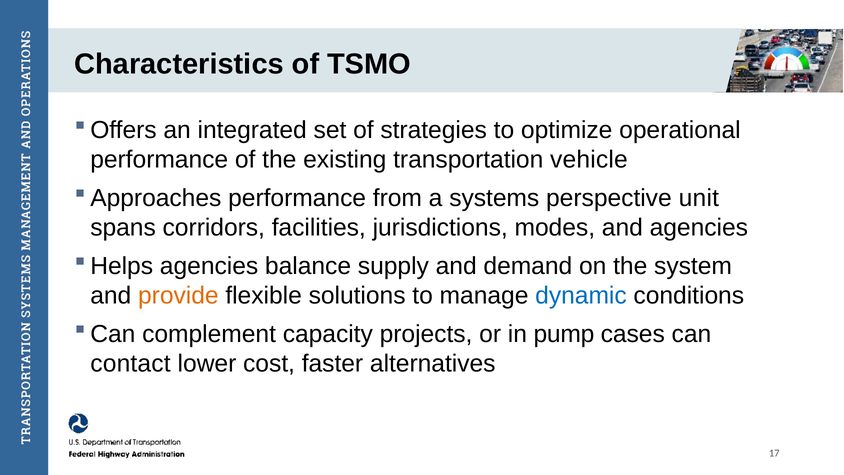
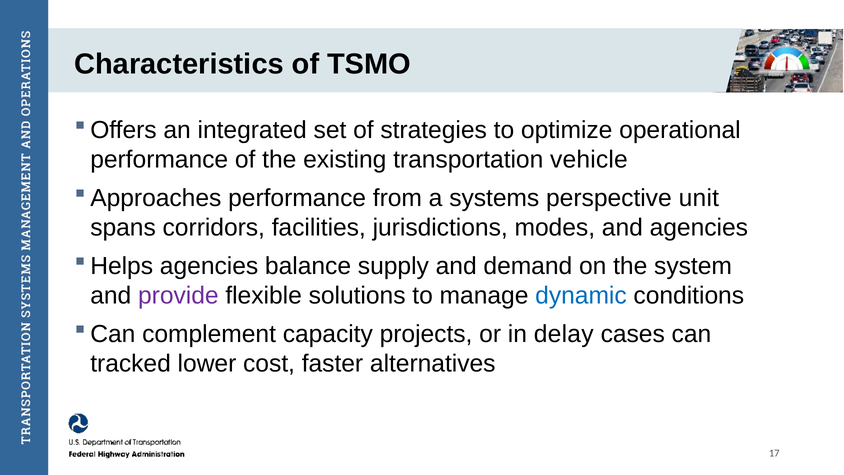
provide colour: orange -> purple (178, 296)
pump: pump -> delay (564, 334)
contact: contact -> tracked (131, 363)
